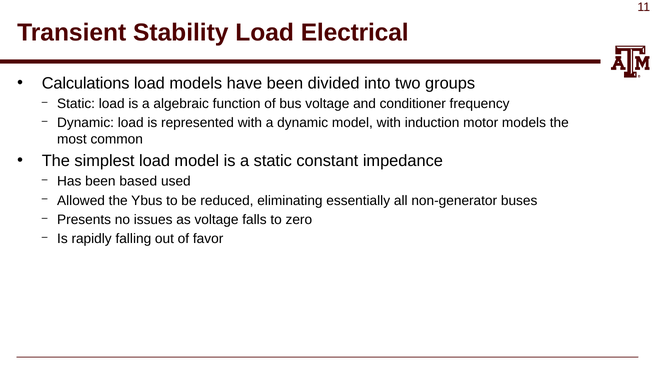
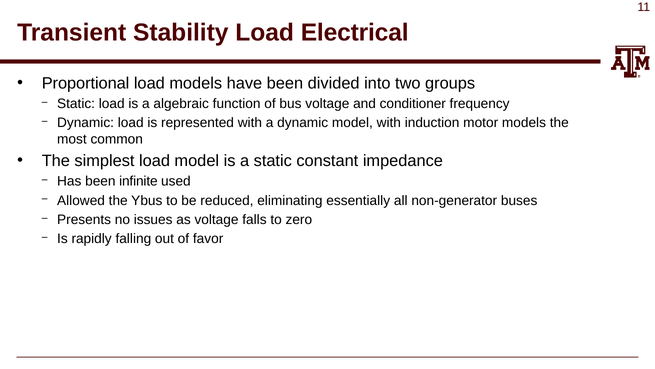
Calculations: Calculations -> Proportional (86, 83)
based: based -> infinite (138, 181)
